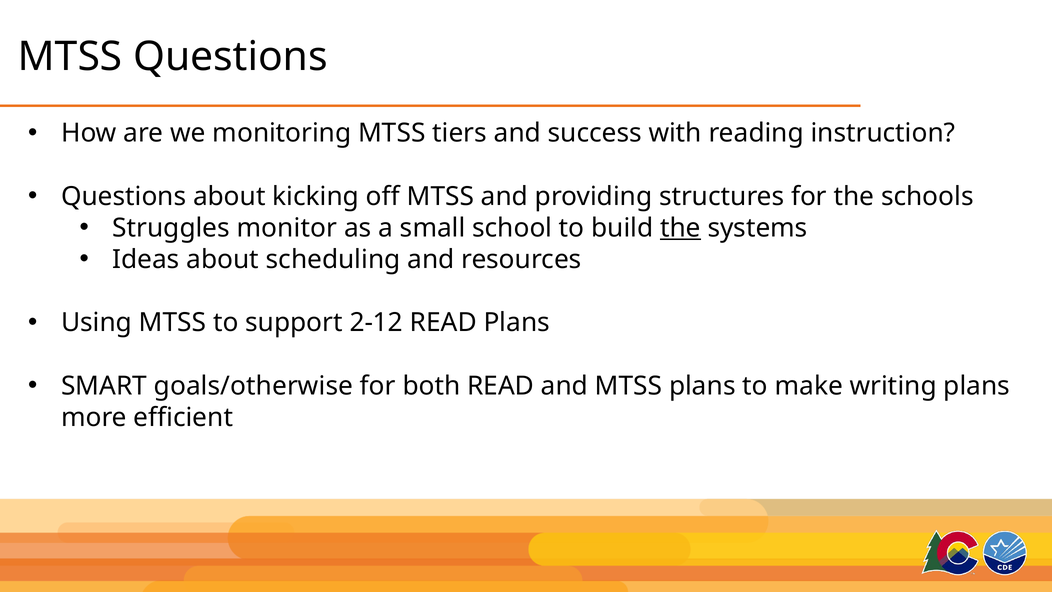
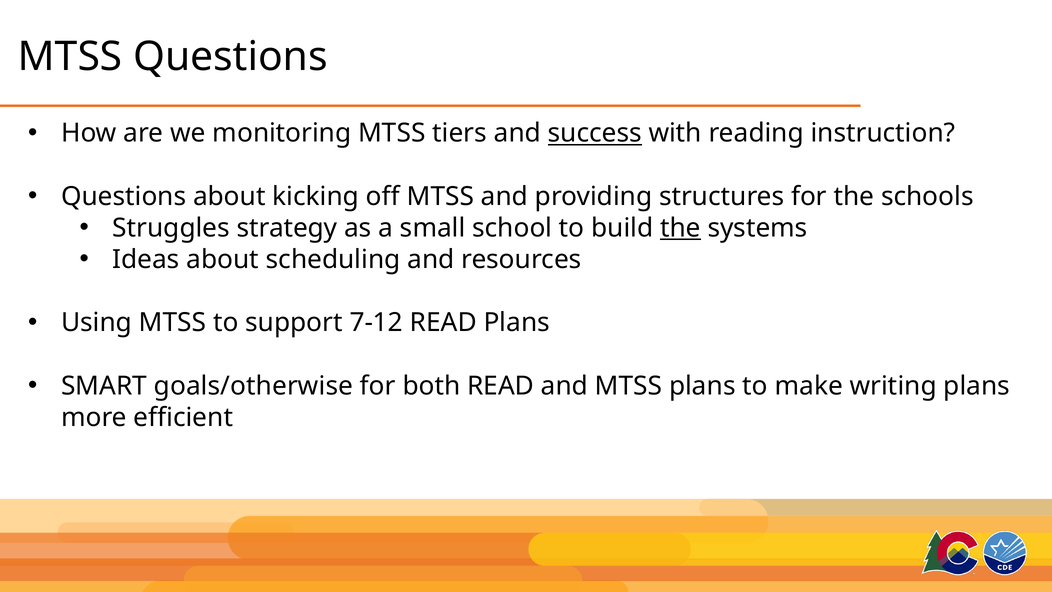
success underline: none -> present (595, 133)
monitor: monitor -> strategy (287, 228)
2-12: 2-12 -> 7-12 (376, 323)
